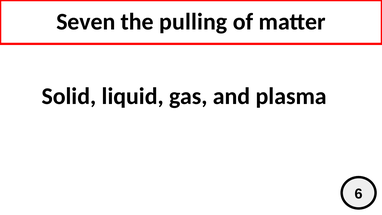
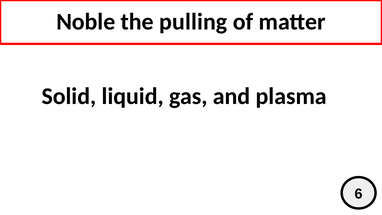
Seven: Seven -> Noble (86, 22)
